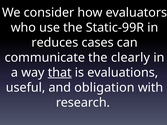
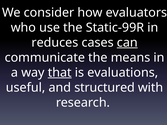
can underline: none -> present (127, 43)
clearly: clearly -> means (131, 58)
obligation: obligation -> structured (105, 88)
